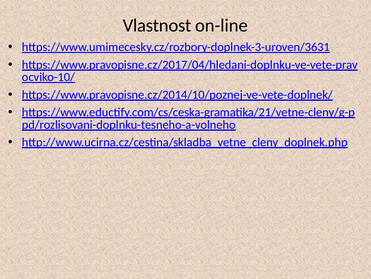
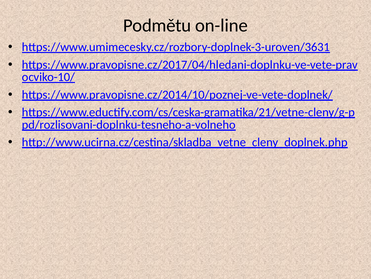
Vlastnost: Vlastnost -> Podmětu (157, 25)
